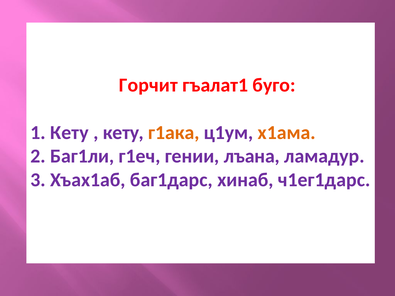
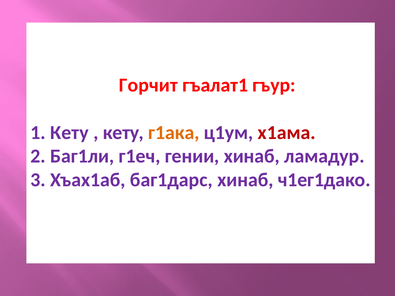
буго: буго -> гъур (274, 85)
х1ама colour: orange -> red (287, 133)
гении лъана: лъана -> хинаб (252, 156)
ч1ег1дарс: ч1ег1дарс -> ч1ег1дако (324, 180)
